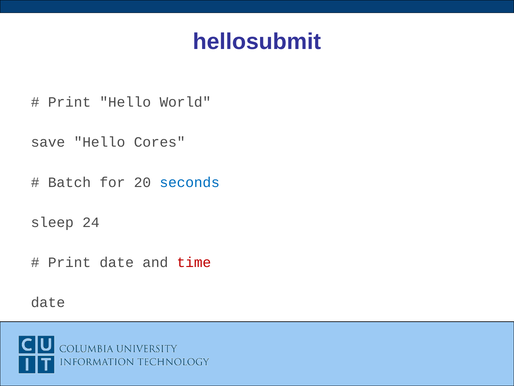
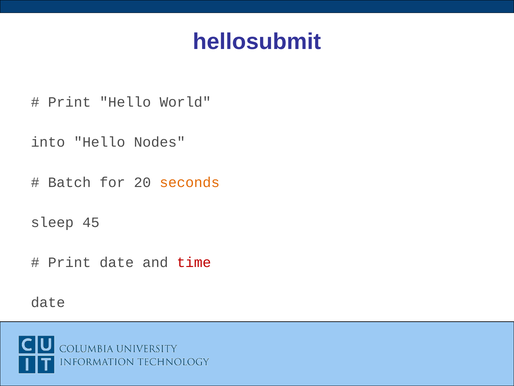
save: save -> into (48, 142)
Cores: Cores -> Nodes (160, 142)
seconds colour: blue -> orange (190, 182)
24: 24 -> 45 (91, 222)
